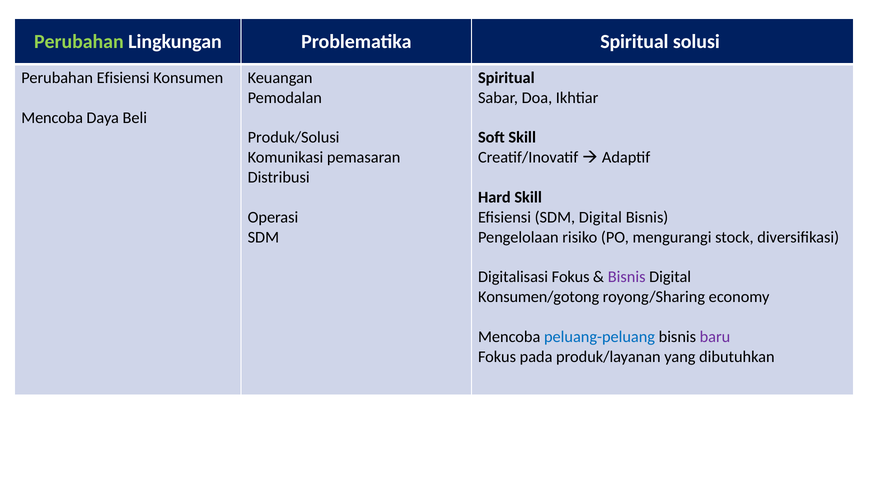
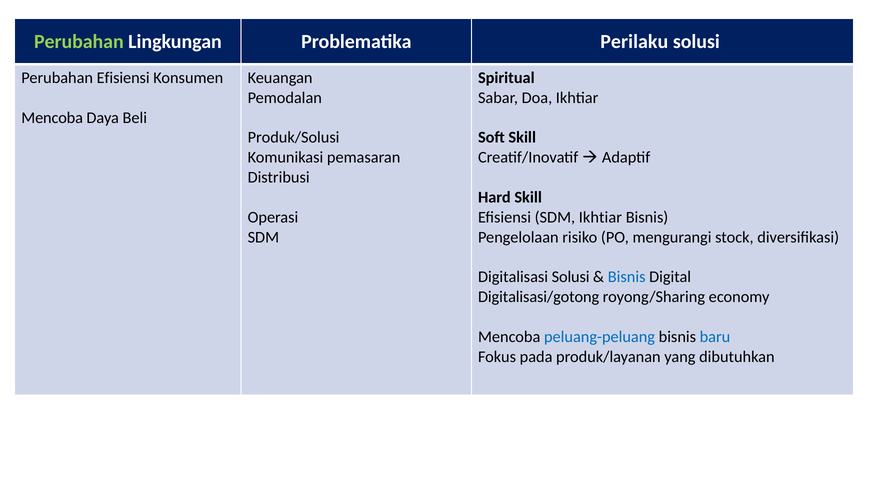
Problematika Spiritual: Spiritual -> Perilaku (634, 42)
SDM Digital: Digital -> Ikhtiar (600, 217)
Digitalisasi Fokus: Fokus -> Solusi (571, 277)
Bisnis colour: purple -> blue (627, 277)
Konsumen/gotong: Konsumen/gotong -> Digitalisasi/gotong (539, 297)
baru colour: purple -> blue (715, 336)
